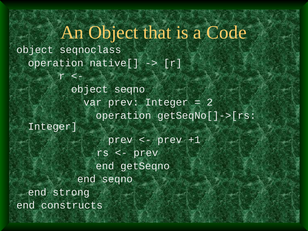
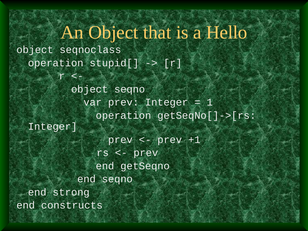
Code: Code -> Hello (227, 32)
native[: native[ -> stupid[ (114, 63)
2: 2 -> 1 (210, 102)
